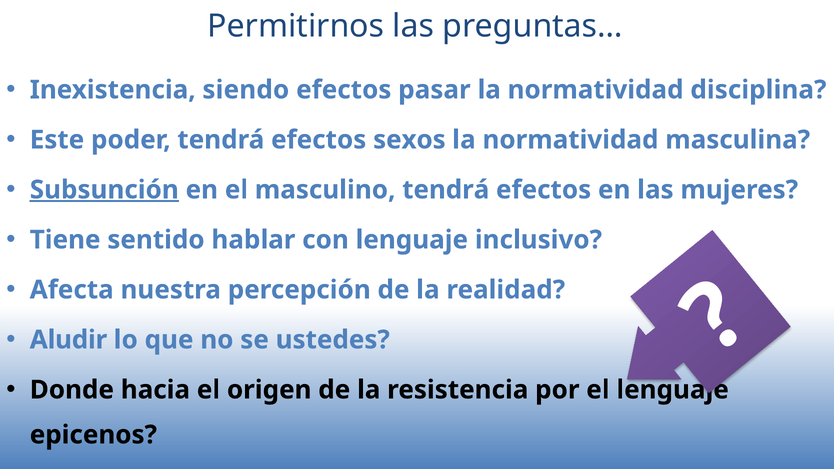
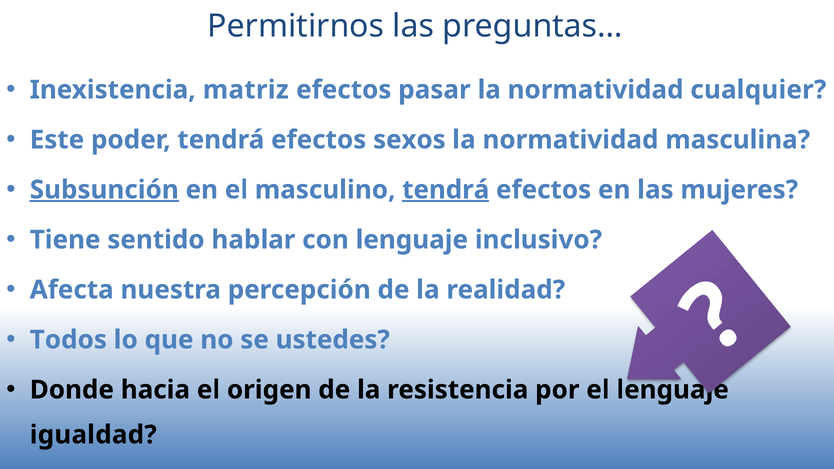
siendo: siendo -> matriz (246, 90)
disciplina: disciplina -> cualquier (758, 90)
tendrá underline: none -> present (446, 190)
Aludir: Aludir -> Todos (68, 340)
epicenos: epicenos -> igualdad (93, 435)
